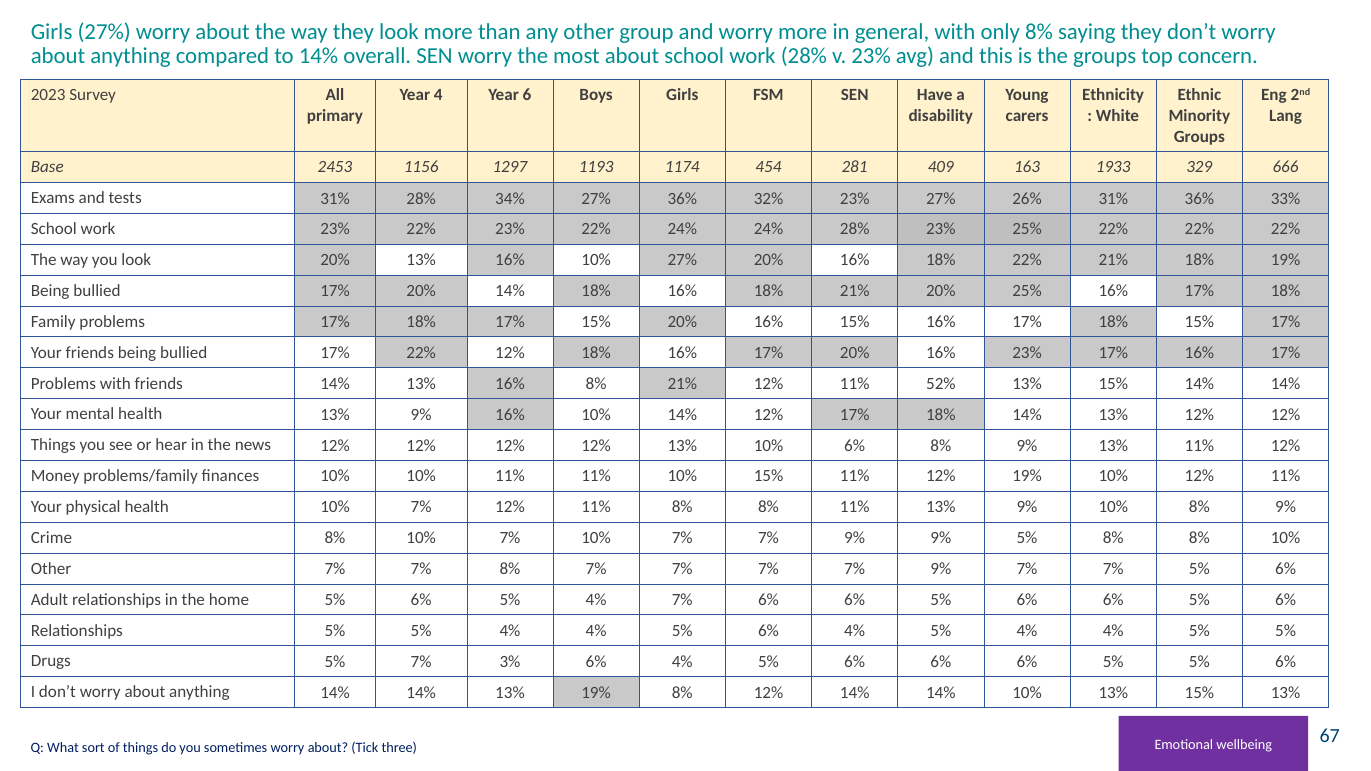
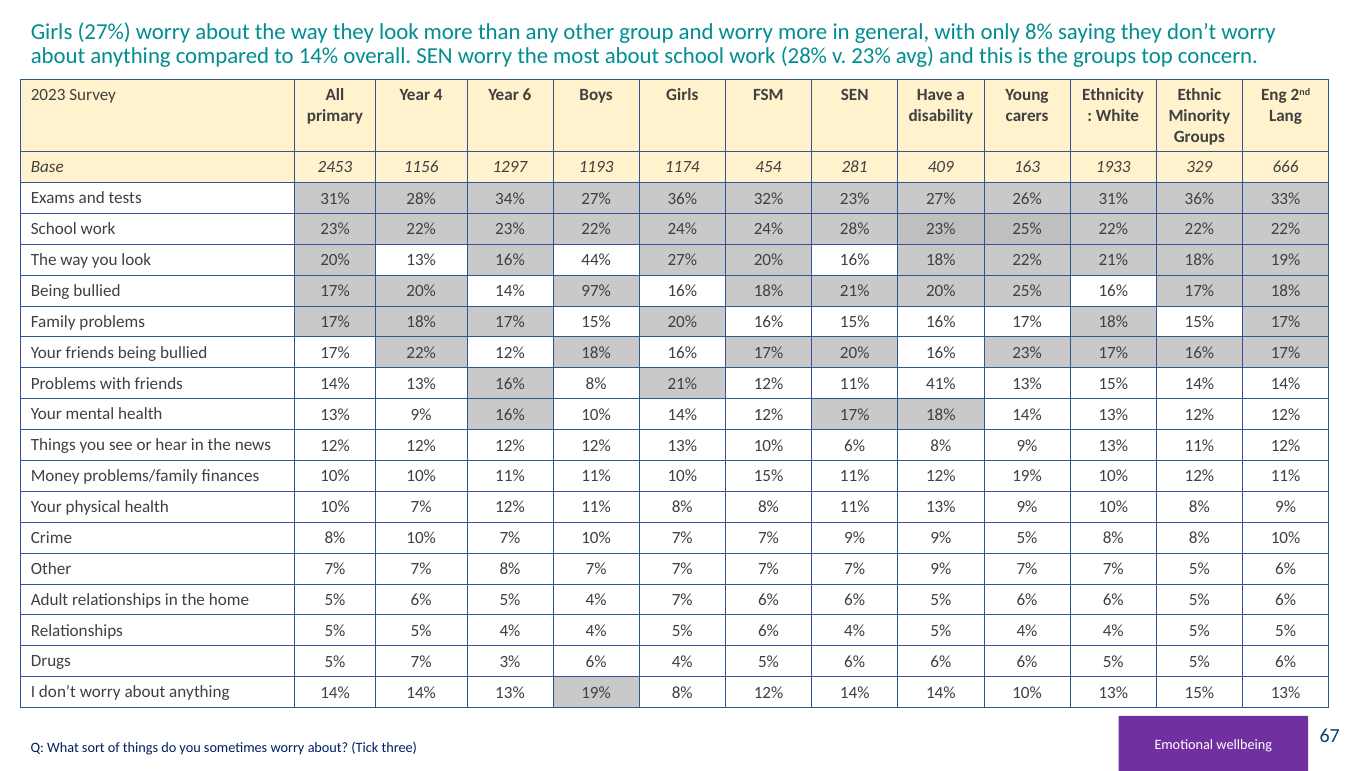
13% 16% 10%: 10% -> 44% (596, 260)
14% 18%: 18% -> 97% (596, 291)
52%: 52% -> 41% (941, 384)
